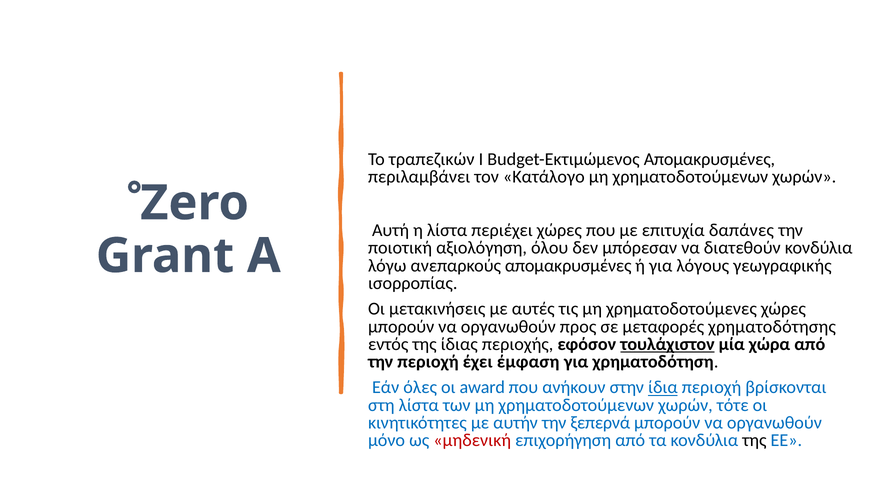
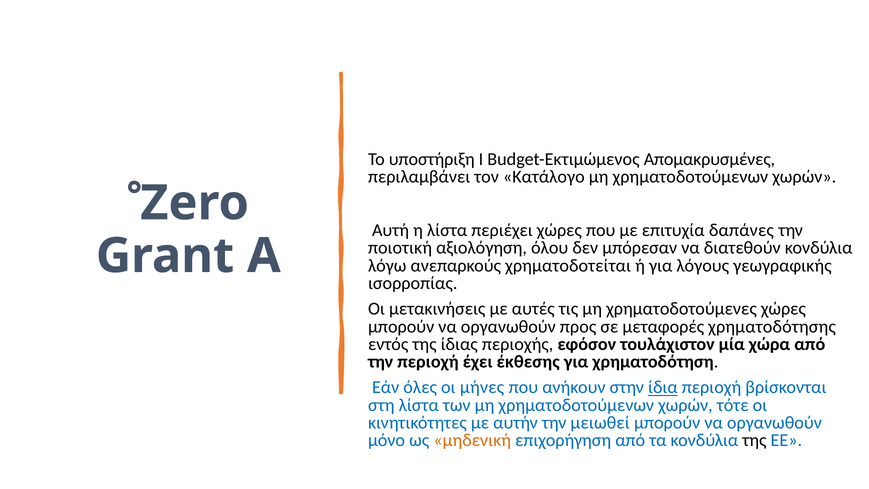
τραπεζικών: τραπεζικών -> υποστήριξη (432, 159)
ανεπαρκούς απομακρυσμένες: απομακρυσμένες -> χρηματοδοτείται (568, 265)
τουλάχιστον underline: present -> none (667, 344)
έμφαση: έμφαση -> έκθεσης (528, 362)
award: award -> μήνες (482, 387)
ξεπερνά: ξεπερνά -> μειωθεί (600, 423)
μηδενική colour: red -> orange (472, 440)
